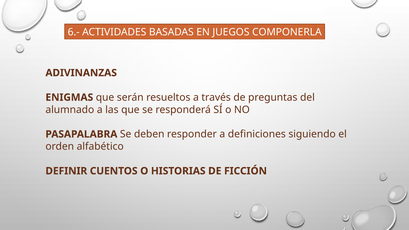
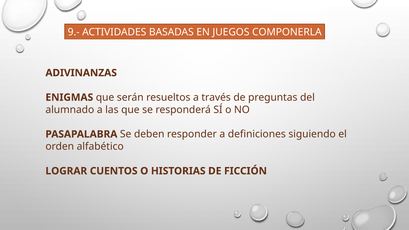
6.-: 6.- -> 9.- (74, 32)
DEFINIR: DEFINIR -> LOGRAR (66, 171)
